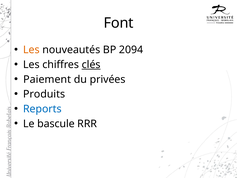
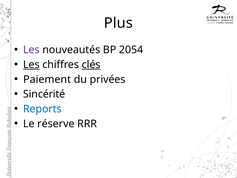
Font: Font -> Plus (118, 23)
Les colour: orange -> purple (31, 50)
2094: 2094 -> 2054 (131, 50)
Les underline: none -> present (31, 64)
Produits: Produits -> Sincérité (44, 94)
bascule: bascule -> réserve (56, 124)
